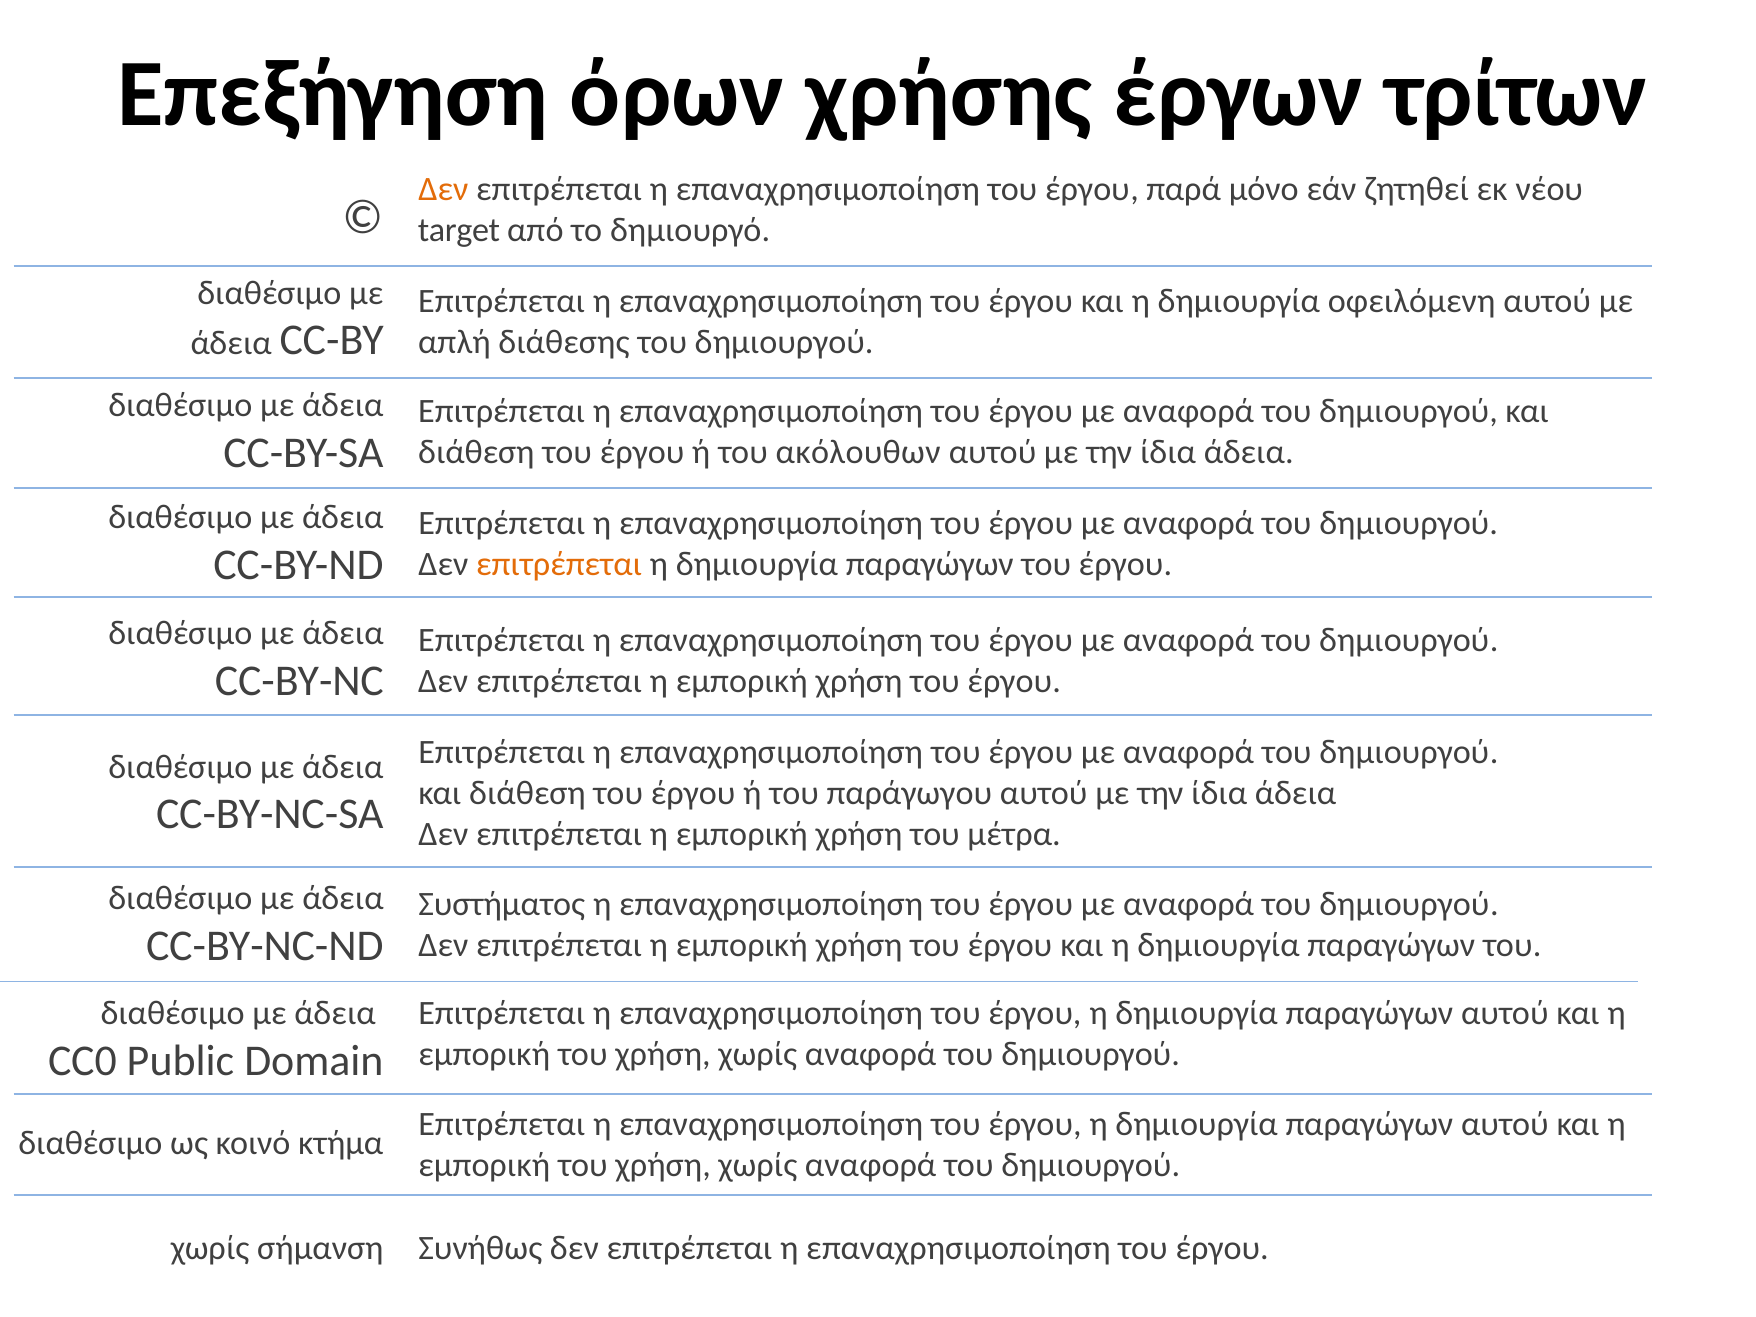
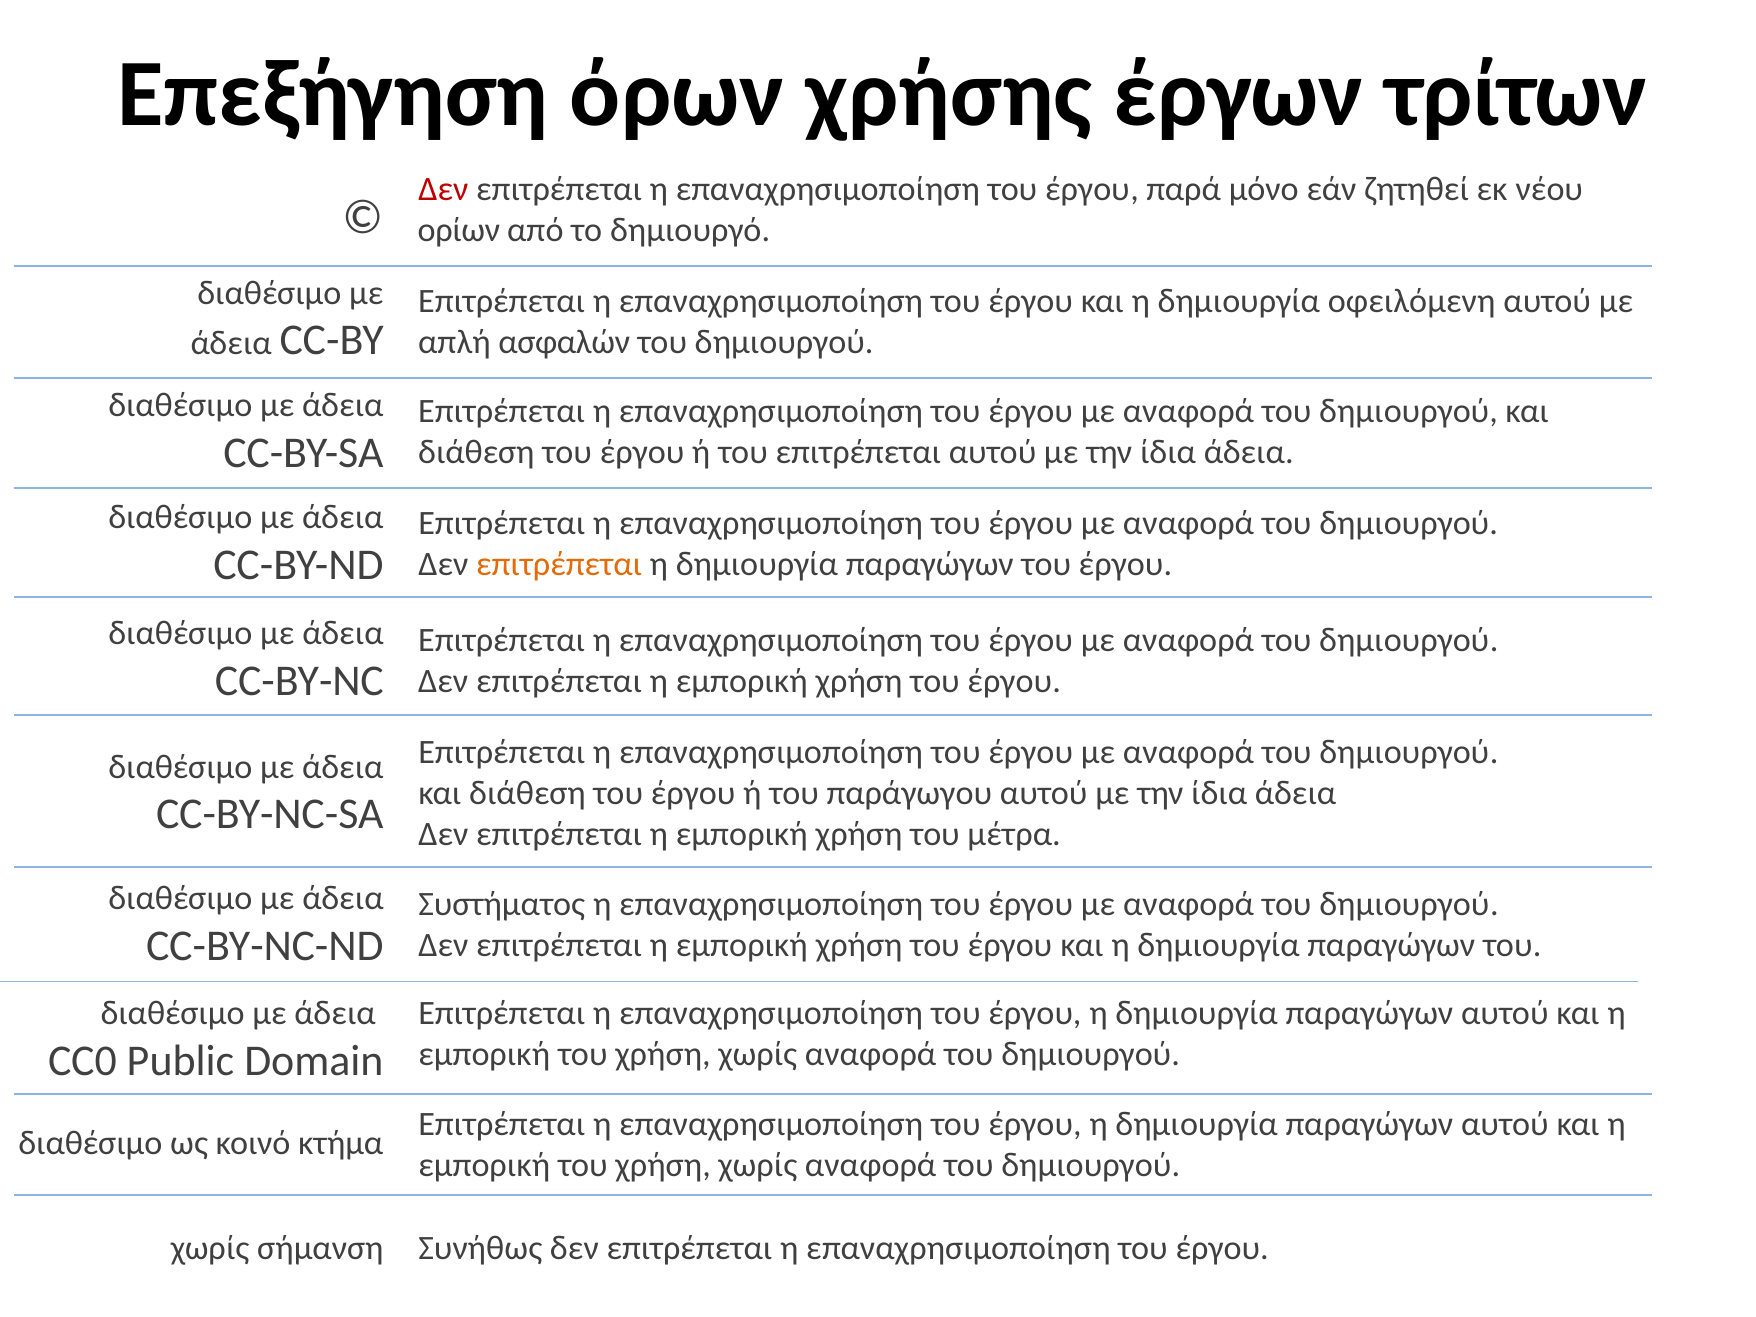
Δεν colour: orange -> red (443, 190)
target: target -> ορίων (459, 231)
διάθεσης: διάθεσης -> ασφαλών (564, 342)
του ακόλουθων: ακόλουθων -> επιτρέπεται (858, 453)
